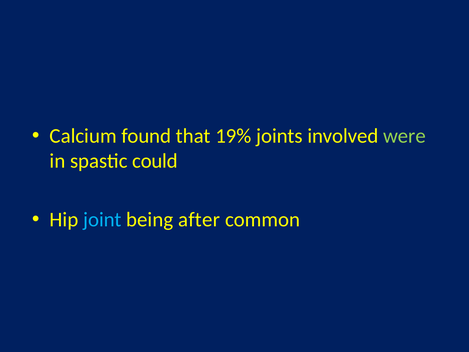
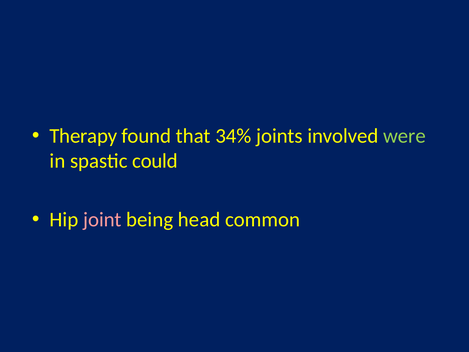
Calcium: Calcium -> Therapy (83, 136)
19%: 19% -> 34% (233, 136)
joint colour: light blue -> pink (102, 219)
after: after -> head (199, 219)
